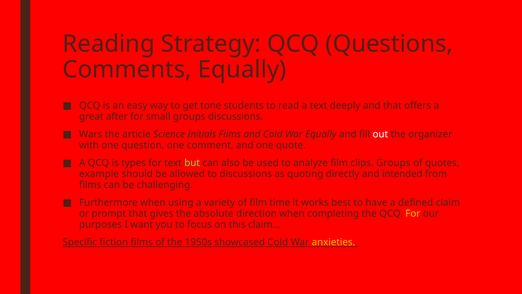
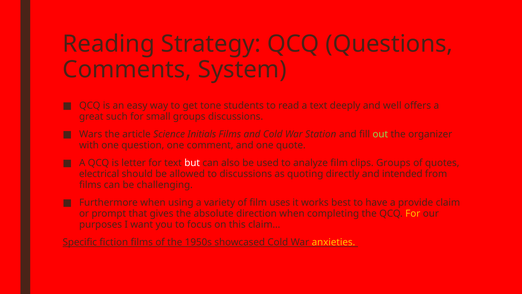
Comments Equally: Equally -> System (242, 69)
and that: that -> well (392, 105)
after: after -> such (117, 116)
War Equally: Equally -> Station (321, 134)
out colour: white -> light green (380, 134)
types: types -> letter (134, 163)
but colour: light green -> white (192, 163)
example: example -> electrical (99, 174)
time: time -> uses (280, 202)
defined: defined -> provide (416, 202)
